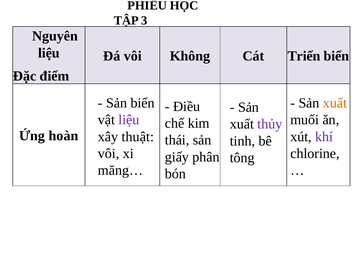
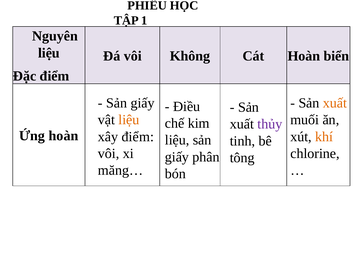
3: 3 -> 1 (144, 21)
Cát Triển: Triển -> Hoàn (304, 56)
biển: biển -> giấy (143, 103)
liệu colour: purple -> orange (129, 120)
xây thuật: thuật -> điểm (138, 137)
khí colour: purple -> orange (324, 137)
thái: thái -> liệu (177, 140)
